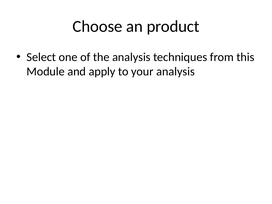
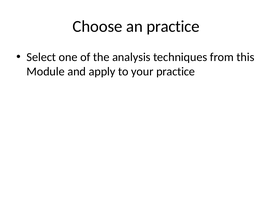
an product: product -> practice (173, 26)
your analysis: analysis -> practice (176, 72)
